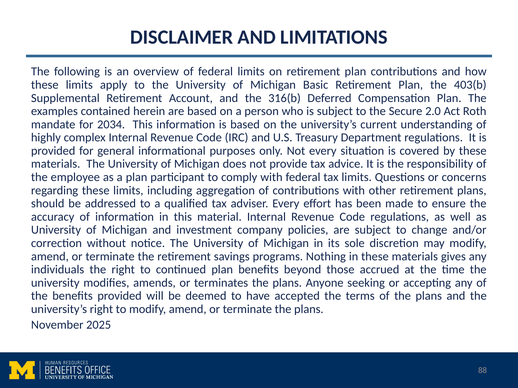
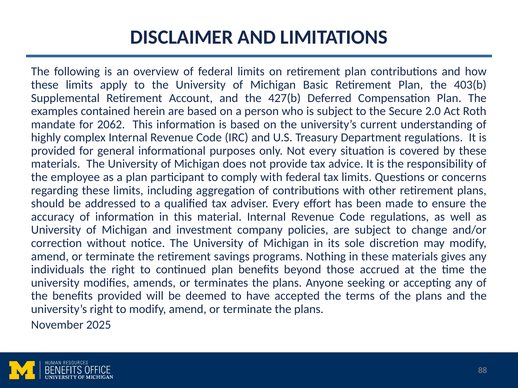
316(b: 316(b -> 427(b (284, 98)
2034: 2034 -> 2062 (111, 125)
